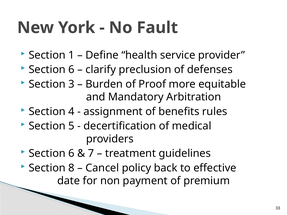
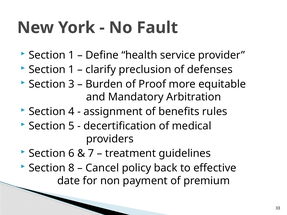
6: 6 -> 1 (71, 70)
